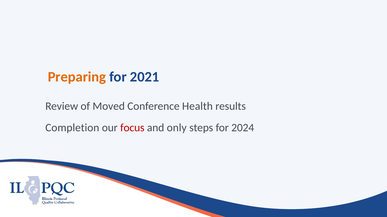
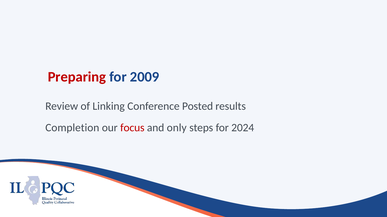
Preparing colour: orange -> red (77, 77)
2021: 2021 -> 2009 (145, 77)
Moved: Moved -> Linking (109, 106)
Health: Health -> Posted (198, 106)
